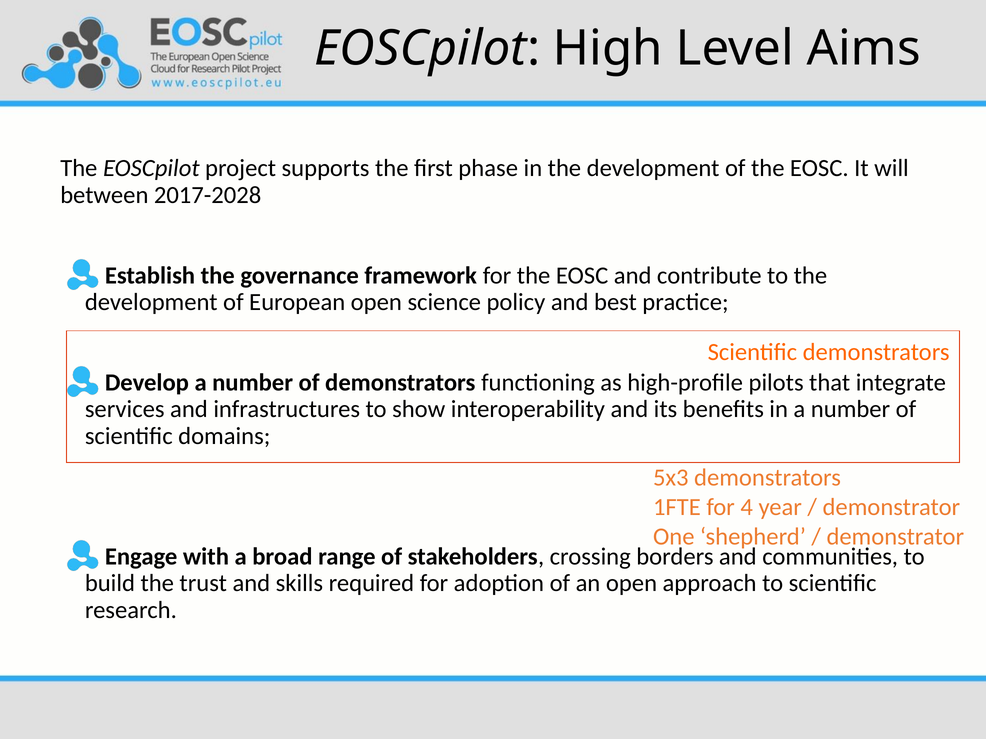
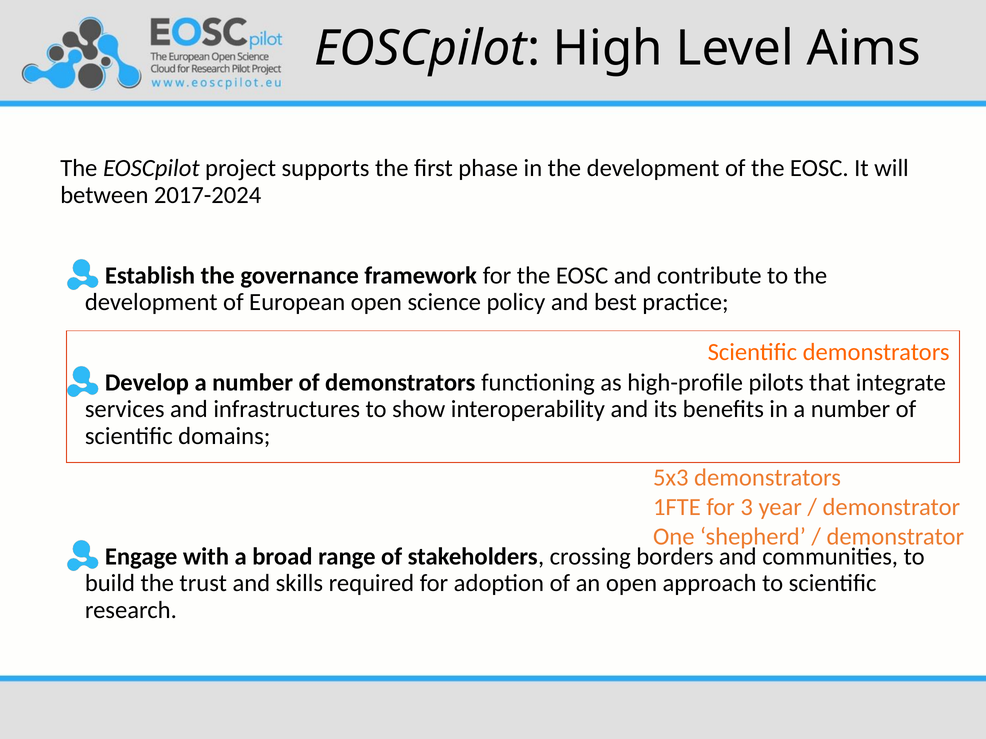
2017-2028: 2017-2028 -> 2017-2024 (208, 195)
4: 4 -> 3 (747, 507)
